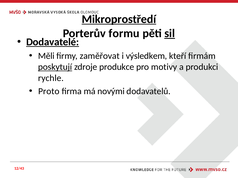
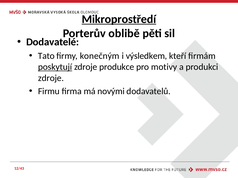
formu: formu -> oblibě (124, 33)
sil underline: present -> none (170, 33)
Dodavatelé underline: present -> none (53, 42)
Měli: Měli -> Tato (46, 56)
zaměřovat: zaměřovat -> konečným (100, 56)
rychle: rychle -> zdroje (51, 78)
Proto: Proto -> Firmu (49, 91)
